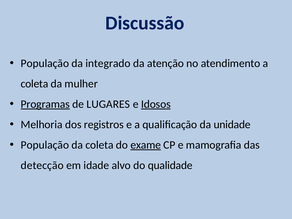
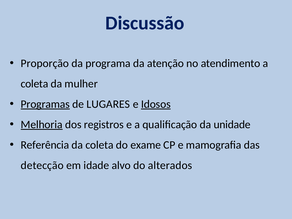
População: População -> Proporção (45, 63)
integrado: integrado -> programa (108, 63)
Melhoria underline: none -> present (42, 125)
População: População -> Referência (45, 145)
exame underline: present -> none (146, 145)
qualidade: qualidade -> alterados (170, 165)
